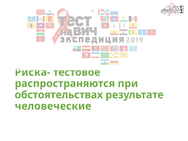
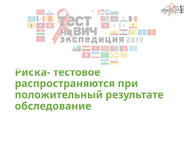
обстоятельствах: обстоятельствах -> положительный (59, 95)
человеческие: человеческие -> обследование (53, 106)
